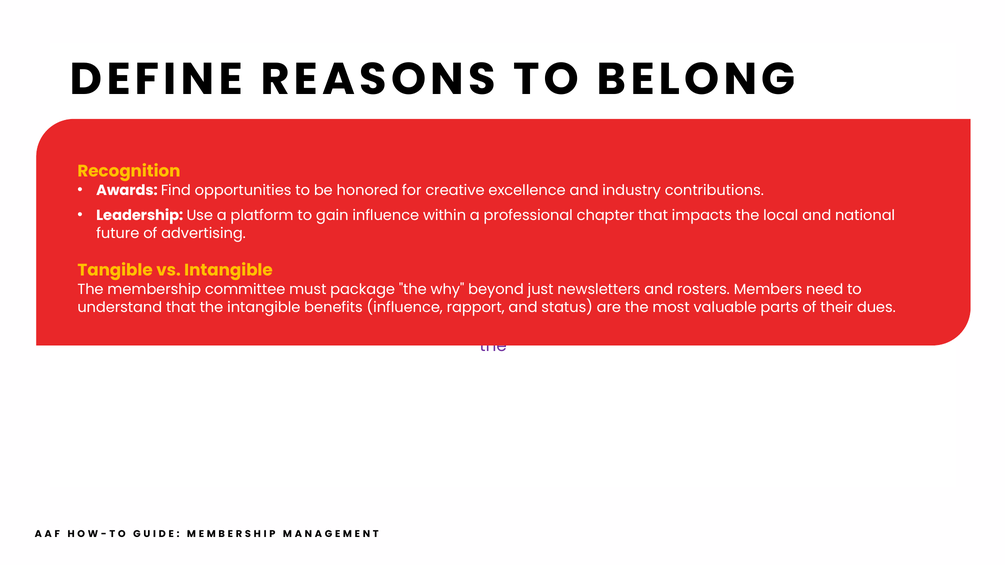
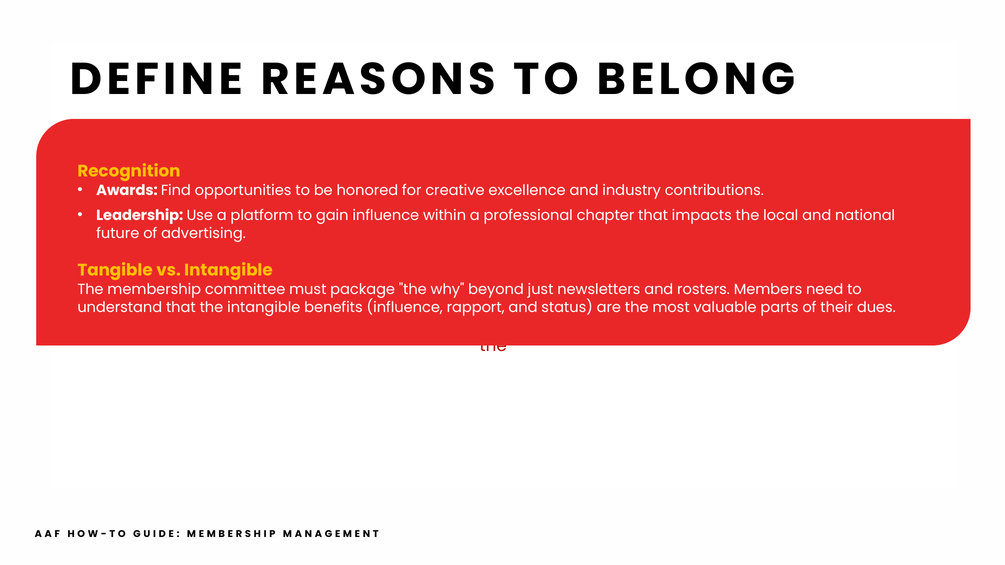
the colour: purple -> red (493, 346)
